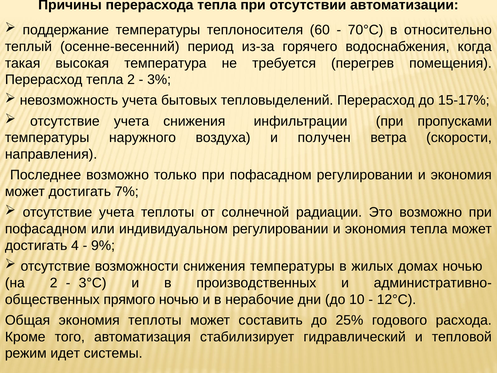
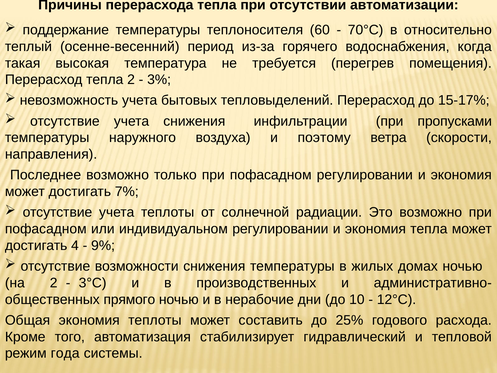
получен: получен -> поэтому (324, 138)
идет: идет -> года (65, 353)
